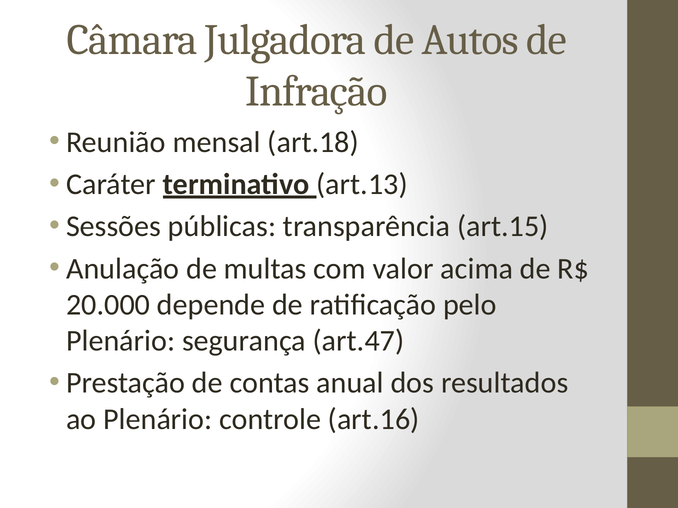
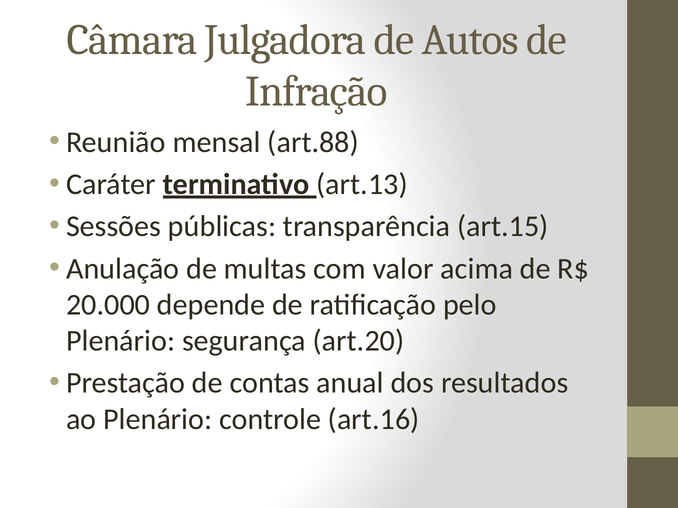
art.18: art.18 -> art.88 (313, 142)
art.47: art.47 -> art.20 (358, 341)
